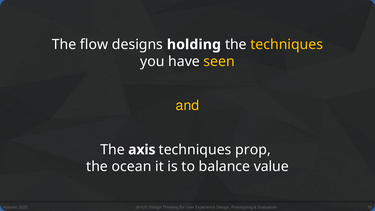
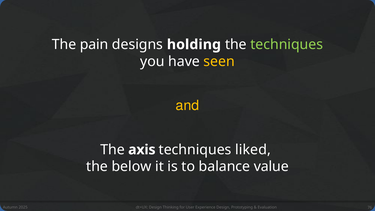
flow: flow -> pain (94, 44)
techniques colour: yellow -> light green (287, 44)
prop: prop -> liked (253, 150)
ocean: ocean -> below (131, 167)
